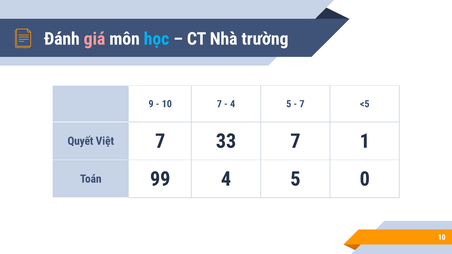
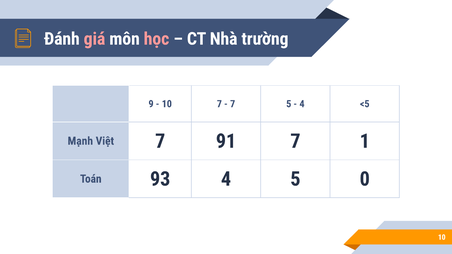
học colour: light blue -> pink (156, 39)
4: 4 -> 7 (233, 104)
7: 7 -> 4 (302, 104)
Quyết: Quyết -> Mạnh (80, 141)
33: 33 -> 91 (226, 141)
99: 99 -> 93 (160, 179)
